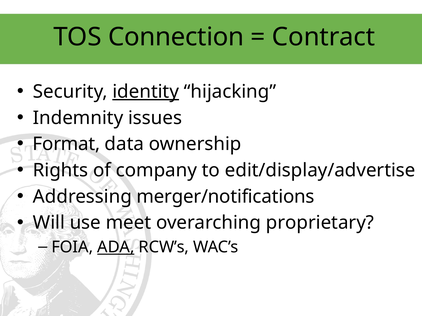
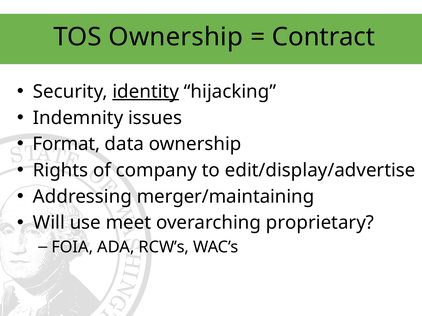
TOS Connection: Connection -> Ownership (176, 37)
merger/notifications: merger/notifications -> merger/maintaining (225, 197)
ADA underline: present -> none (116, 247)
